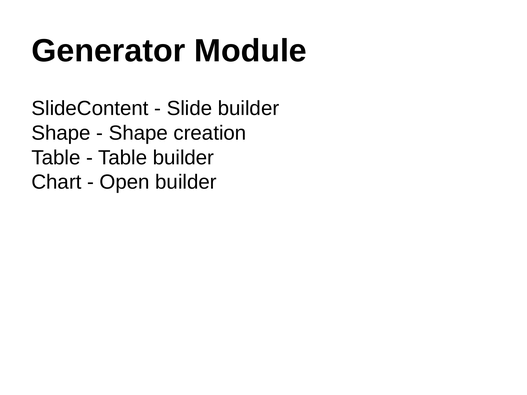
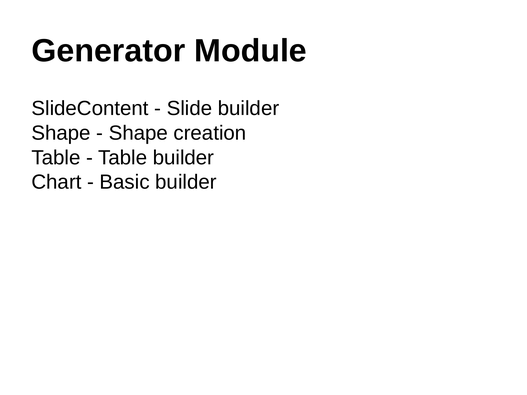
Open: Open -> Basic (125, 182)
